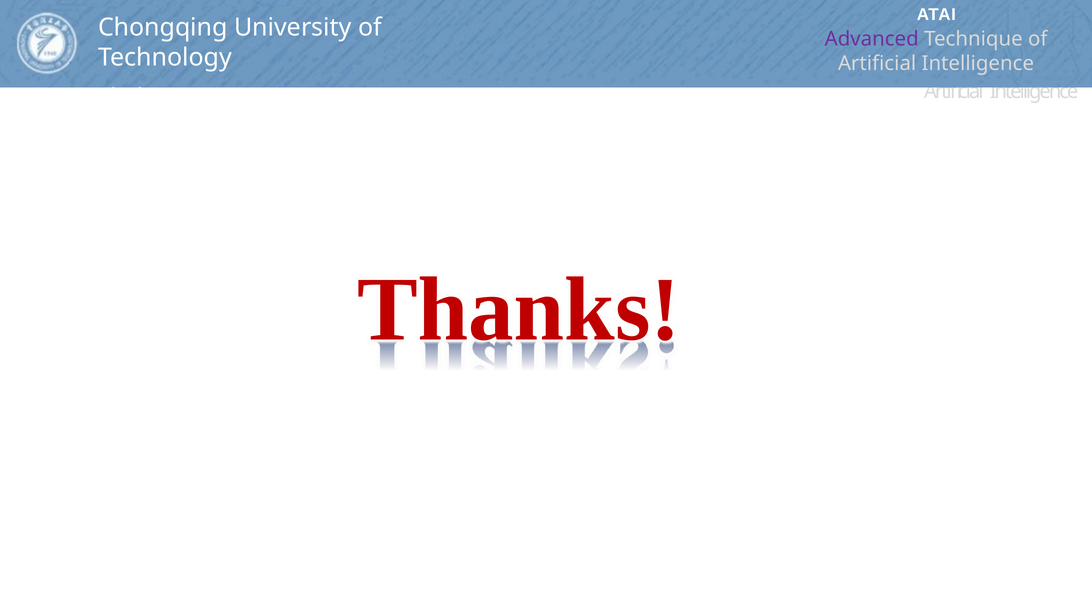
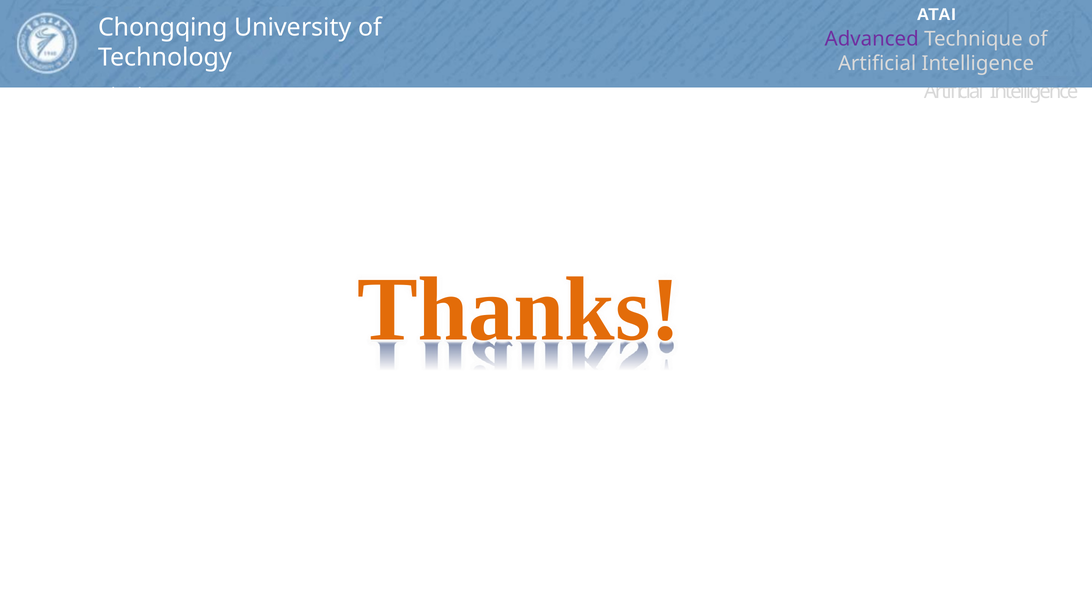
Thanks colour: red -> orange (519, 310)
